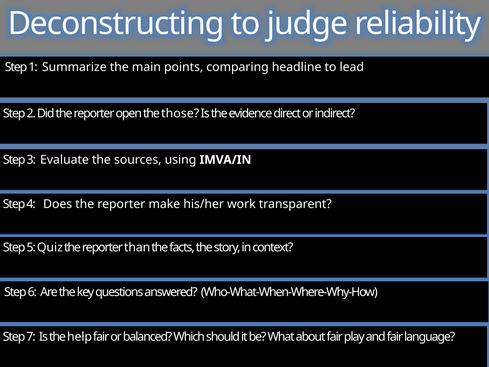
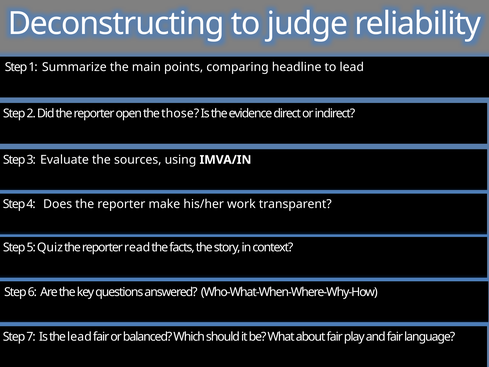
than: than -> read (137, 247)
the help: help -> lead (79, 337)
